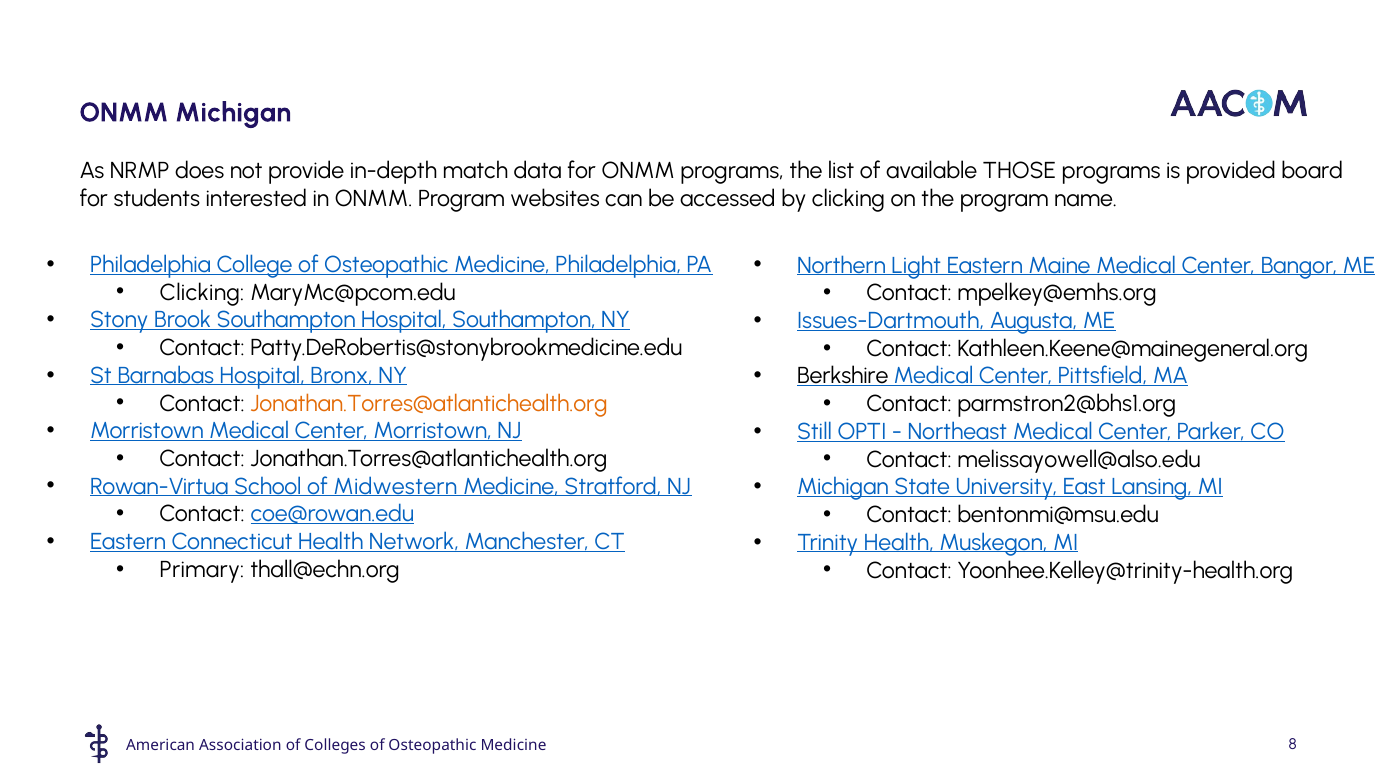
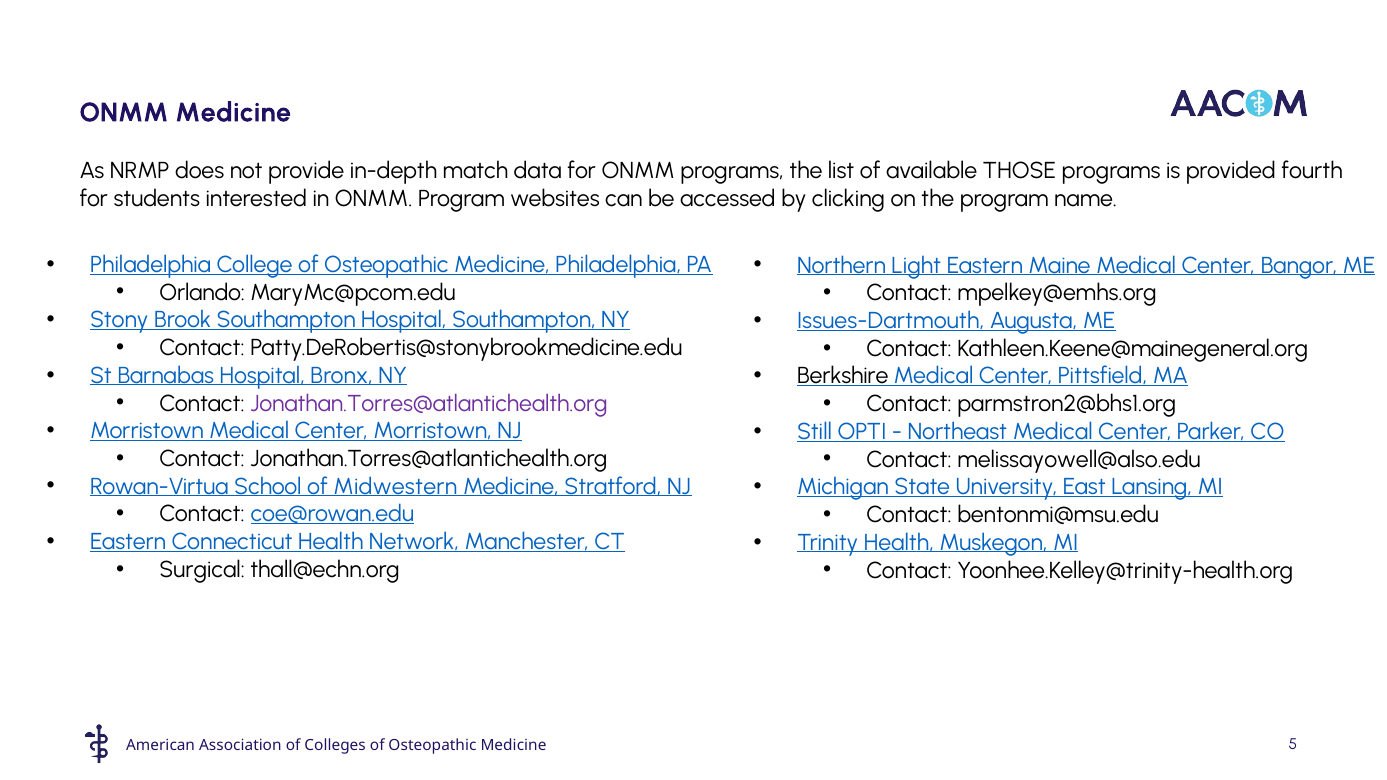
ONMM Michigan: Michigan -> Medicine (233, 113)
board: board -> fourth (1312, 171)
Clicking: Clicking -> Orlando (202, 293)
Jonathan.Torres@atlantichealth.org colour: orange -> purple (429, 404)
Primary: Primary -> Surgical (202, 570)
8: 8 -> 5 (1293, 745)
